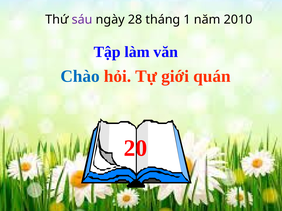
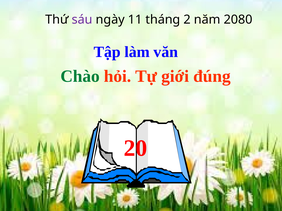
28: 28 -> 11 (135, 20)
1: 1 -> 2 (187, 20)
2010: 2010 -> 2080 (238, 20)
Chào colour: blue -> green (80, 77)
quán: quán -> đúng (212, 77)
